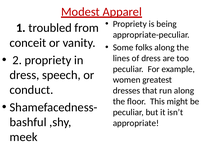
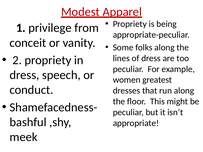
troubled: troubled -> privilege (50, 28)
